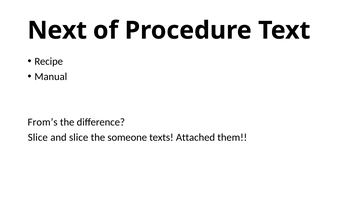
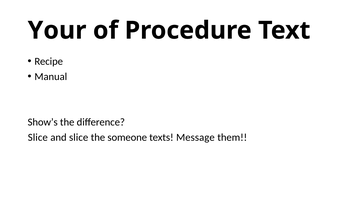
Next: Next -> Your (57, 30)
From’s: From’s -> Show’s (43, 122)
Attached: Attached -> Message (195, 137)
